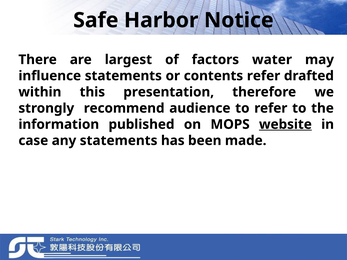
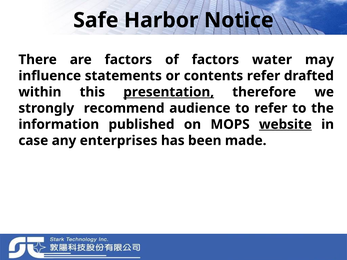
are largest: largest -> factors (128, 60)
presentation underline: none -> present (169, 92)
any statements: statements -> enterprises (119, 141)
